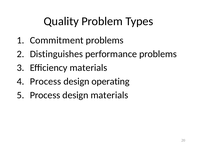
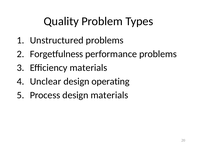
Commitment: Commitment -> Unstructured (57, 40)
Distinguishes: Distinguishes -> Forgetfulness (56, 54)
Process: Process -> Unclear (46, 82)
